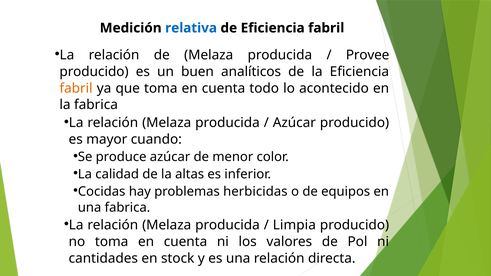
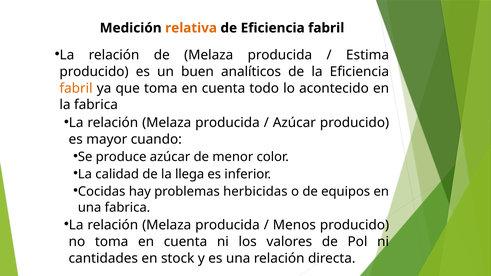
relativa colour: blue -> orange (191, 28)
Provee: Provee -> Estima (368, 55)
altas: altas -> llega (190, 174)
Limpia: Limpia -> Menos (294, 225)
